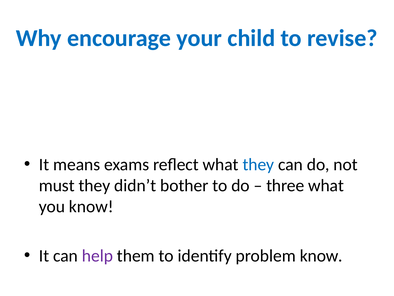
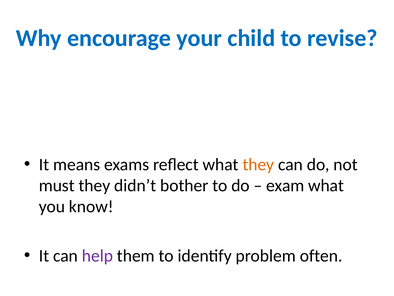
they colour: blue -> orange (258, 164)
three: three -> exam (285, 185)
problem know: know -> often (321, 255)
